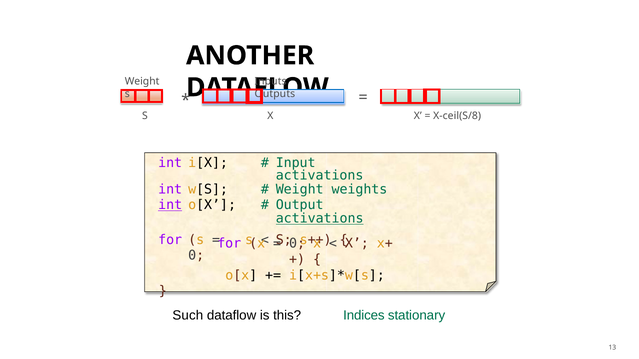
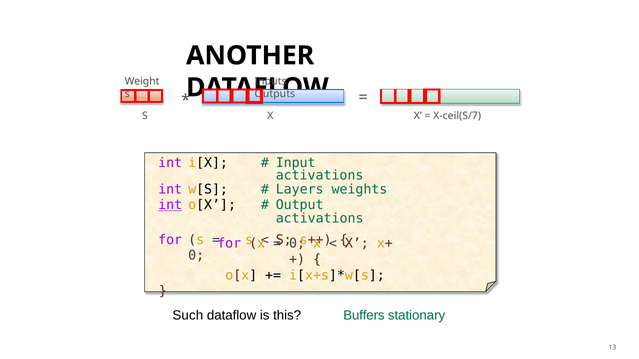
X-ceil(S/8: X-ceil(S/8 -> X-ceil(S/7 (457, 116)
Weight: Weight -> Layers (300, 190)
activations underline: present -> none (320, 219)
Indices: Indices -> Buffers (364, 316)
